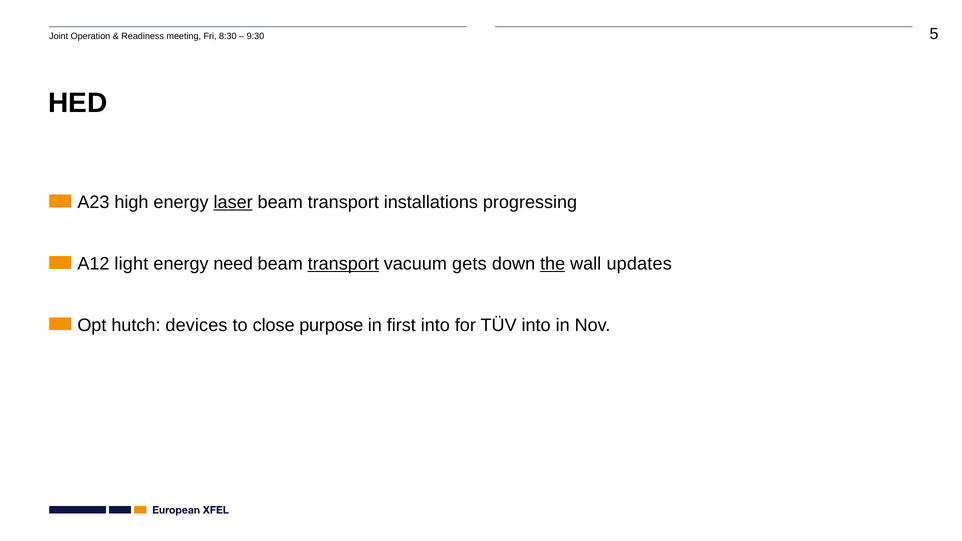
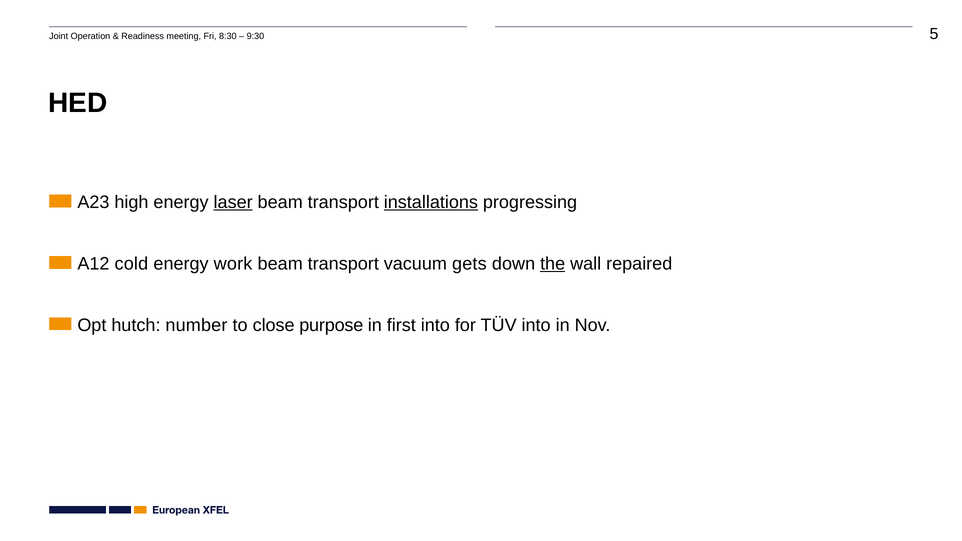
installations underline: none -> present (431, 202)
light: light -> cold (131, 264)
need: need -> work (233, 264)
transport underline: present -> none (343, 264)
updates: updates -> repaired (639, 264)
devices: devices -> number (196, 325)
